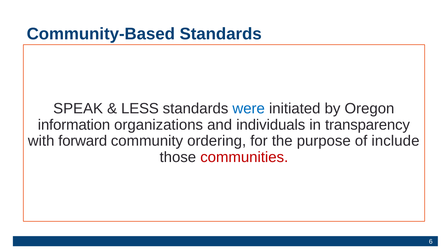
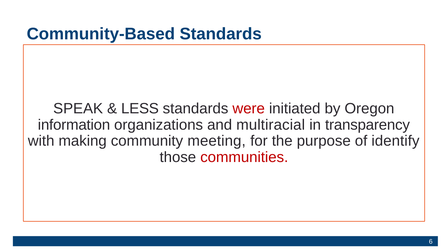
were colour: blue -> red (249, 109)
individuals: individuals -> multiracial (271, 125)
forward: forward -> making (83, 141)
ordering: ordering -> meeting (217, 141)
include: include -> identify (395, 141)
